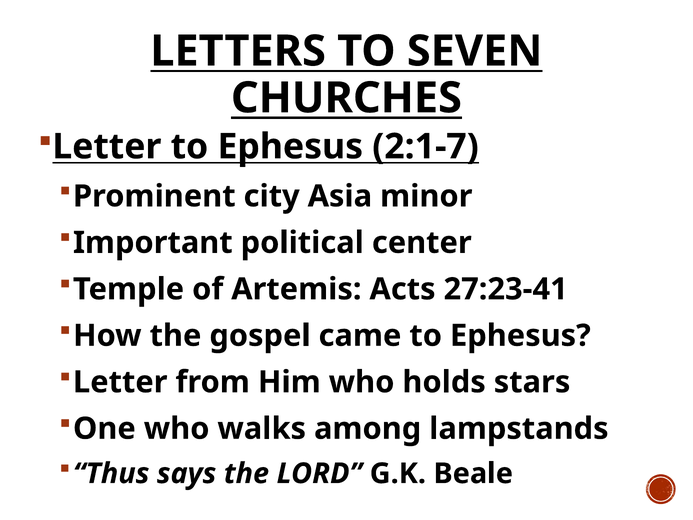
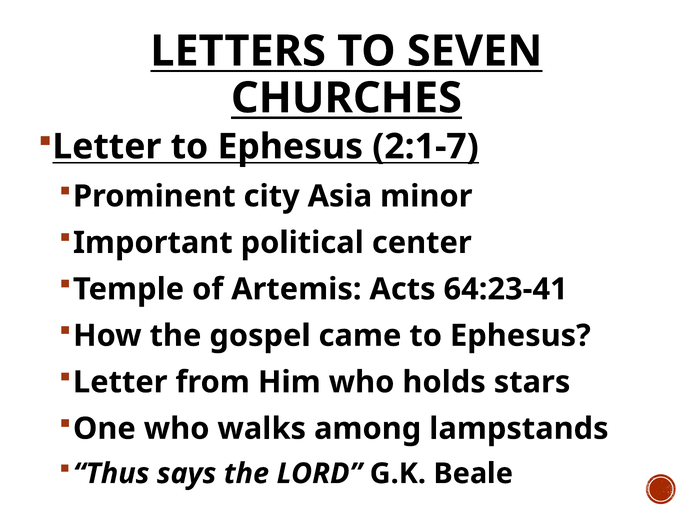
27:23-41: 27:23-41 -> 64:23-41 (506, 289)
